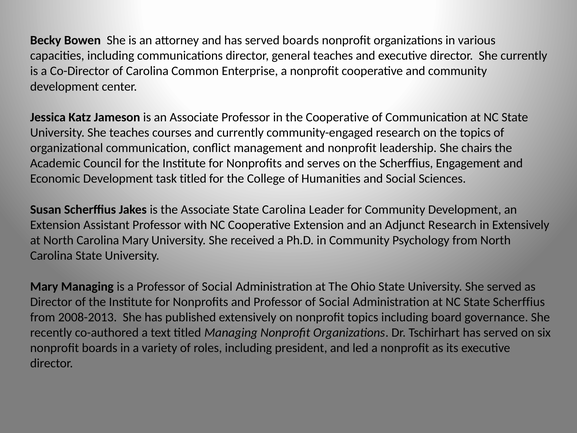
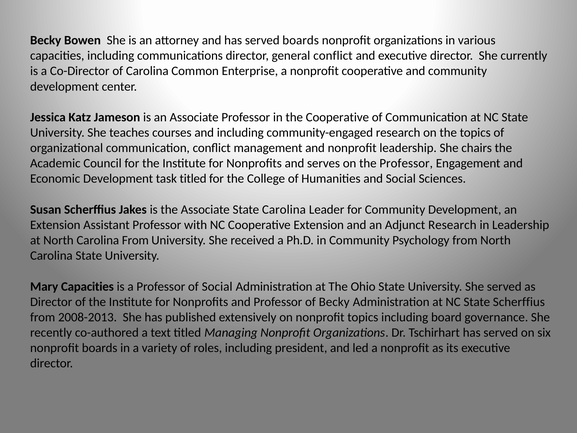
general teaches: teaches -> conflict (333, 56)
and currently: currently -> including (240, 133)
the Scherffius: Scherffius -> Professor (406, 163)
in Extensively: Extensively -> Leadership (521, 225)
Carolina Mary: Mary -> From (135, 240)
Mary Managing: Managing -> Capacities (87, 286)
and Professor of Social: Social -> Becky (334, 302)
